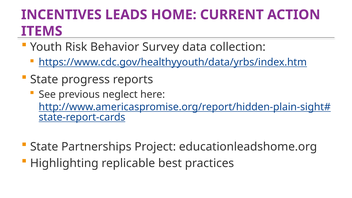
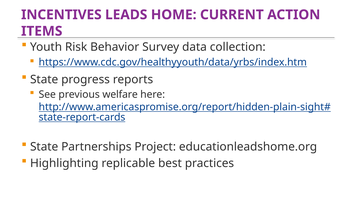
neglect: neglect -> welfare (120, 95)
